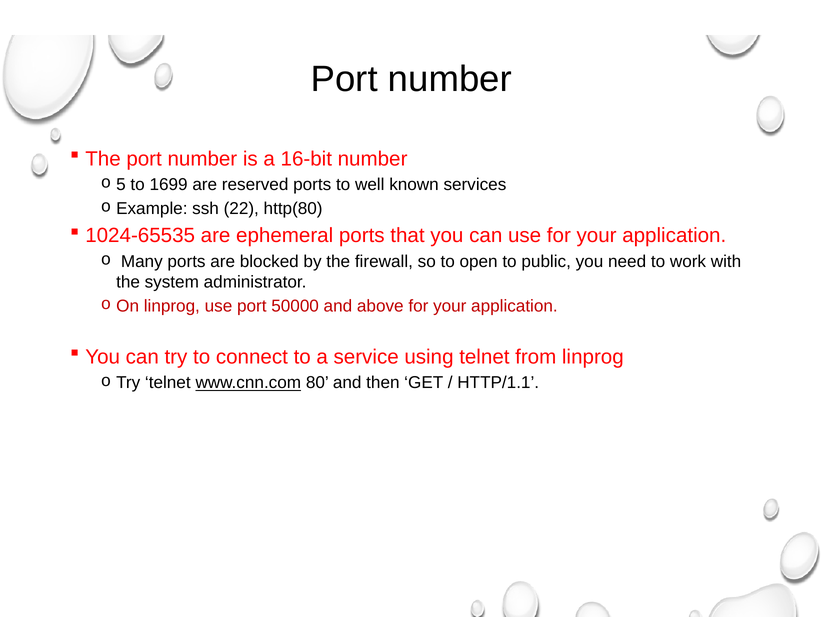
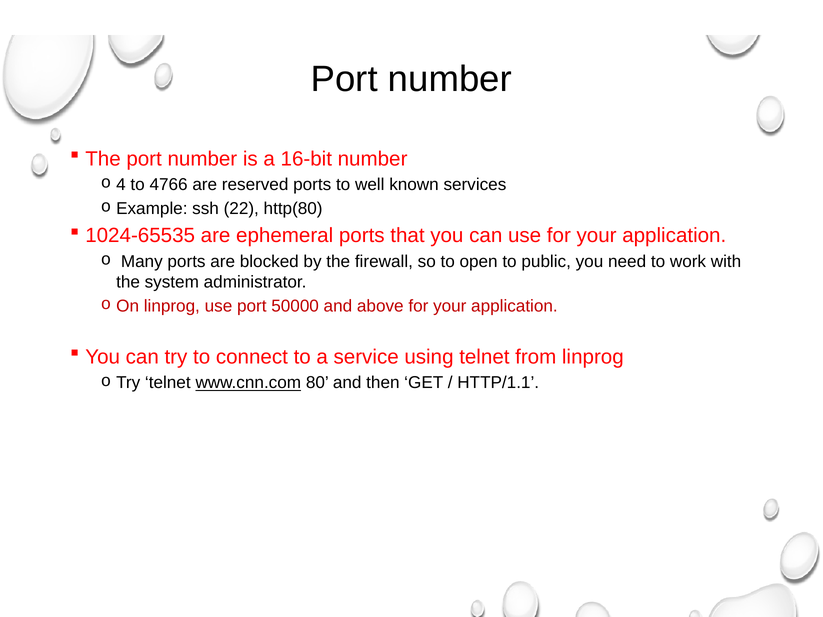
5: 5 -> 4 (121, 185)
1699: 1699 -> 4766 (169, 185)
